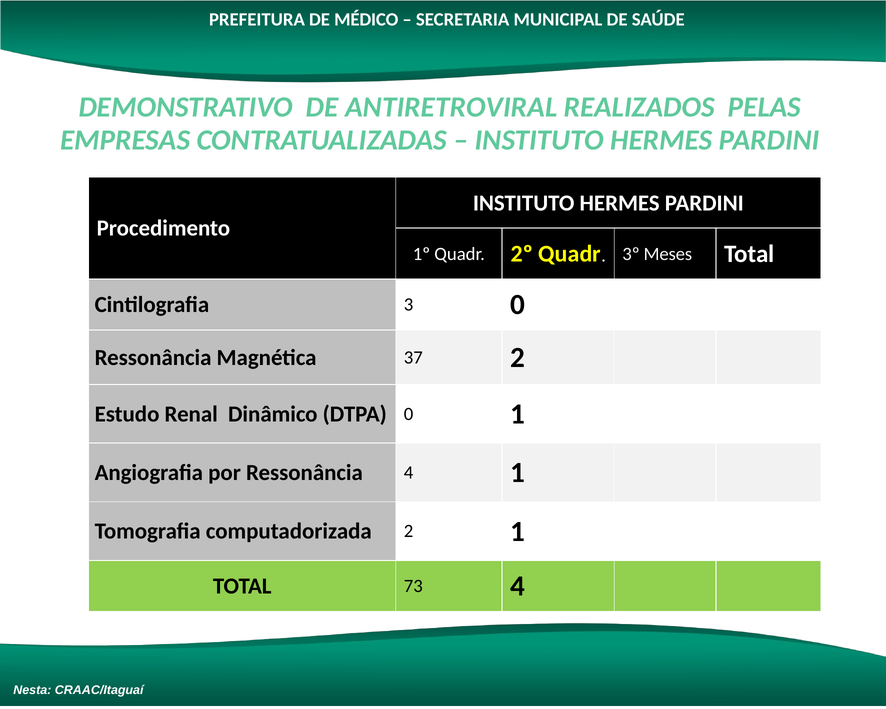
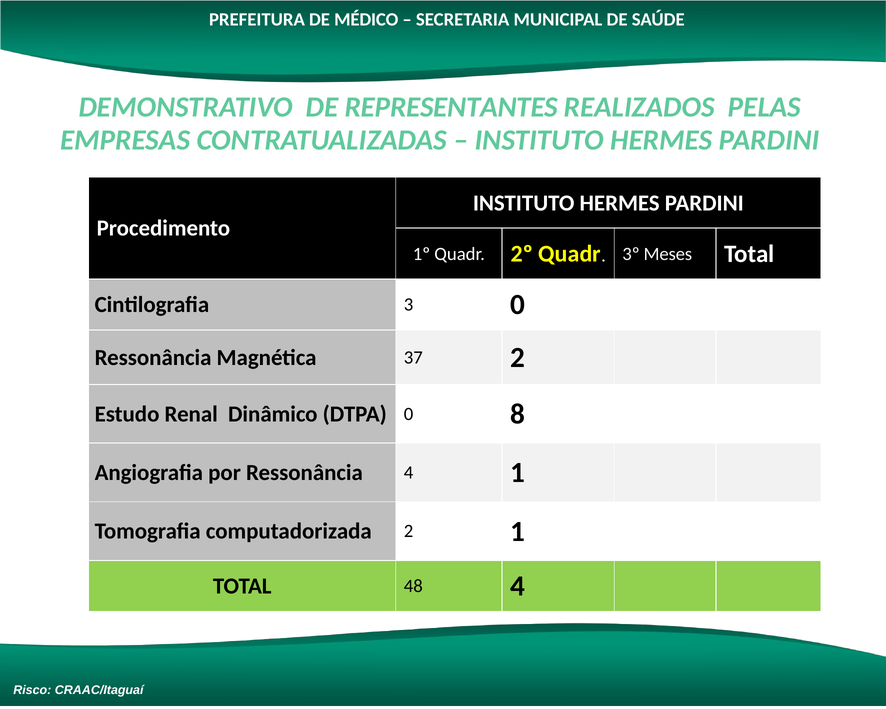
ANTIRETROVIRAL: ANTIRETROVIRAL -> REPRESENTANTES (451, 107)
0 1: 1 -> 8 (517, 414)
73: 73 -> 48 (413, 586)
Nesta: Nesta -> Risco (32, 690)
